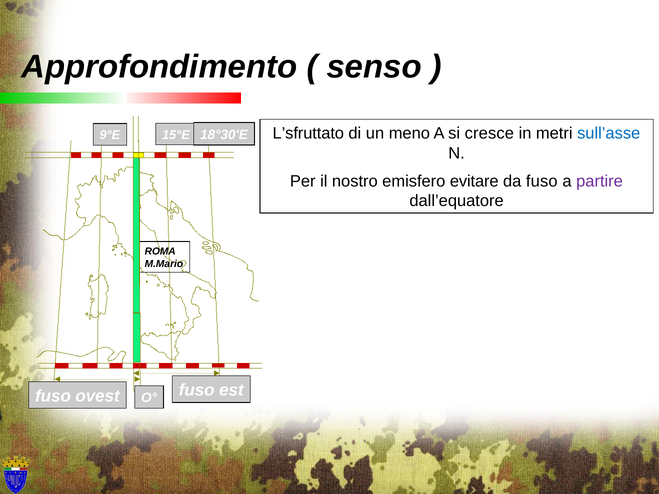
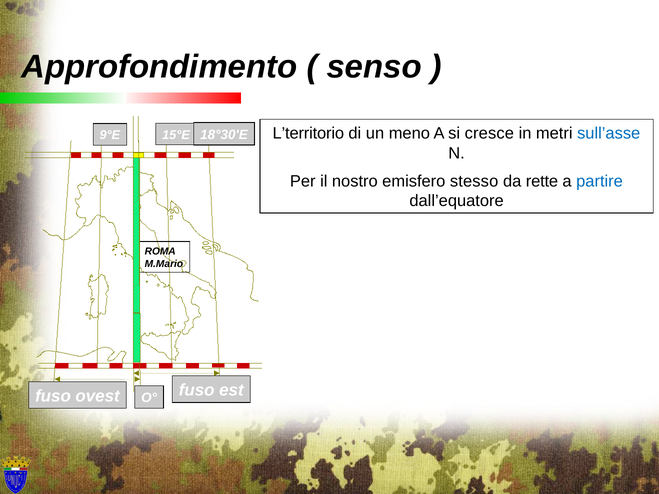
L’sfruttato: L’sfruttato -> L’territorio (308, 134)
evitare: evitare -> stesso (474, 181)
da fuso: fuso -> rette (542, 181)
partire colour: purple -> blue (600, 181)
